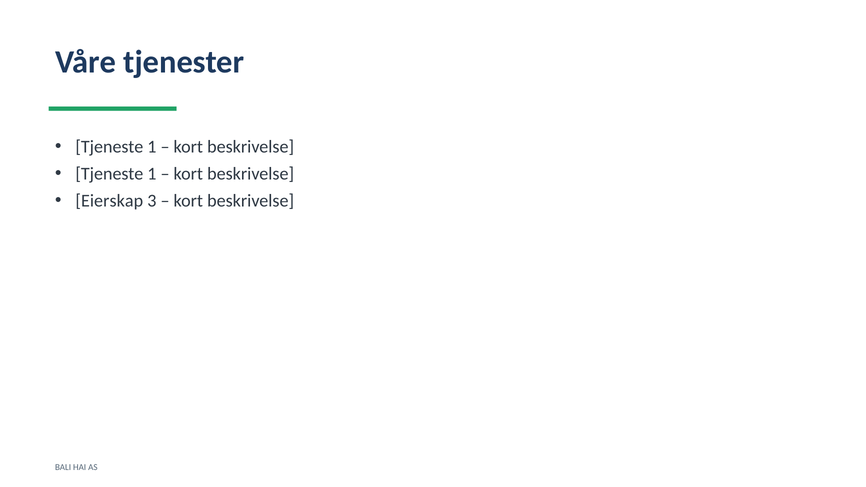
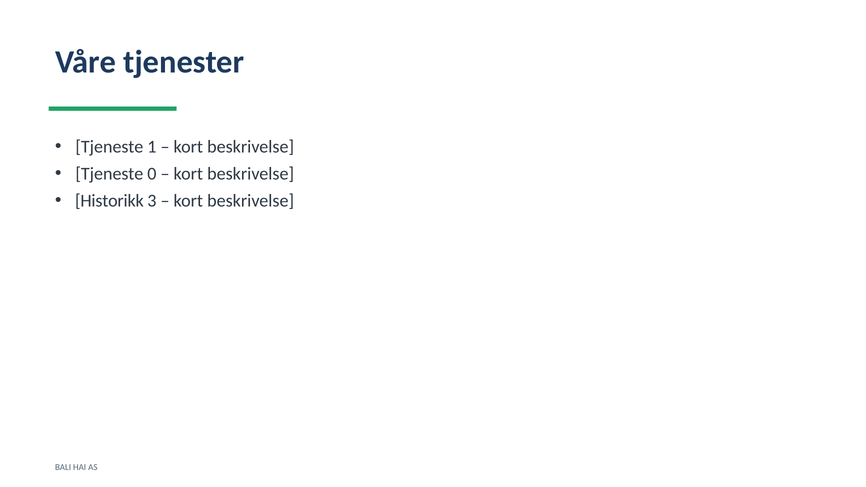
1: 1 -> 0 (152, 174)
Eierskap: Eierskap -> Historikk (109, 201)
